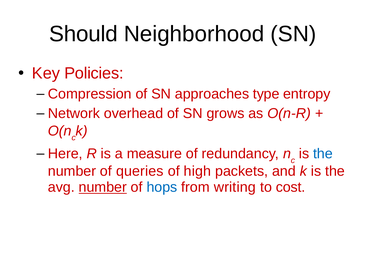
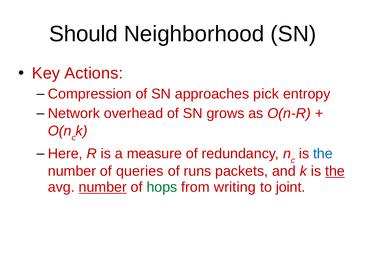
Policies: Policies -> Actions (94, 73)
type: type -> pick (266, 94)
high: high -> runs (197, 171)
the underline: none -> present (335, 171)
hops colour: blue -> green (162, 187)
cost: cost -> joint (291, 187)
